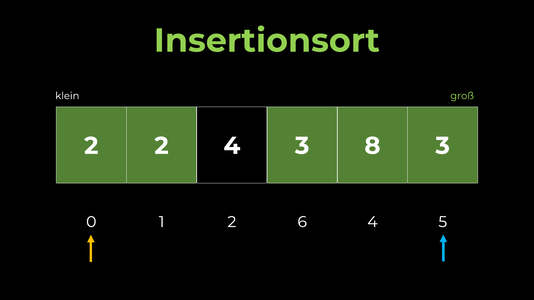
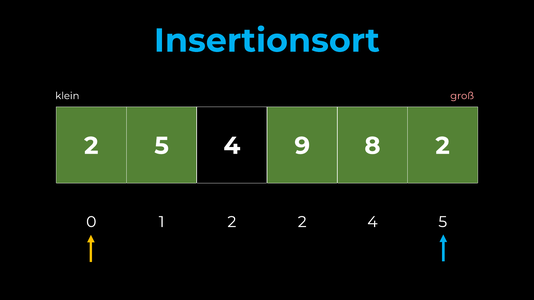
Insertionsort colour: light green -> light blue (267, 41)
groß colour: light green -> pink (462, 96)
2 2: 2 -> 5 (162, 146)
4 3: 3 -> 9 (302, 146)
8 3: 3 -> 2 (443, 146)
2 6: 6 -> 2 (302, 222)
